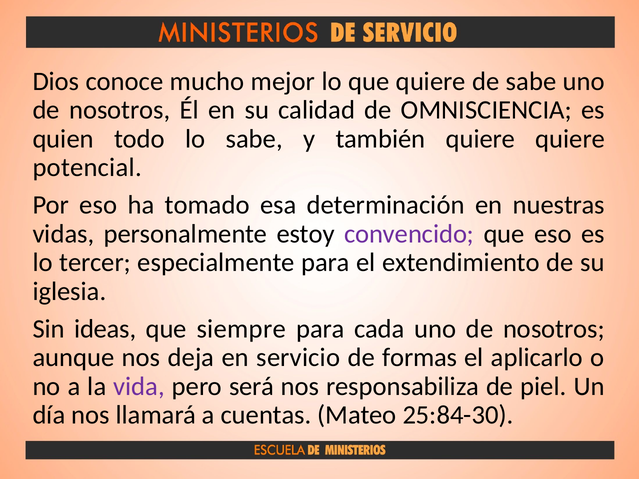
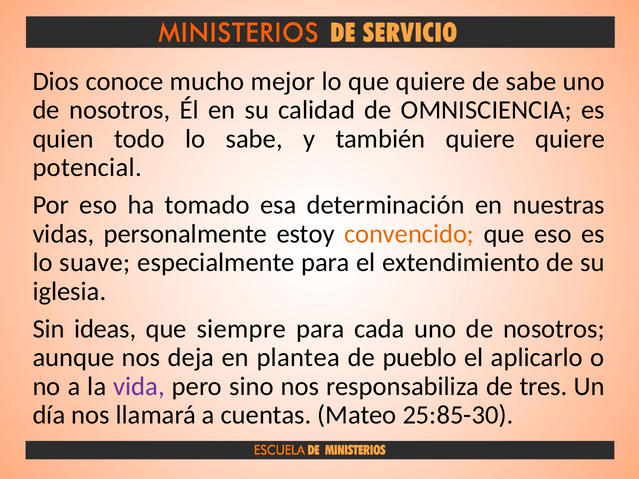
convencido colour: purple -> orange (409, 234)
tercer: tercer -> suave (95, 263)
servicio: servicio -> plantea (298, 358)
formas: formas -> pueblo (420, 358)
será: será -> sino (251, 387)
piel: piel -> tres (543, 387)
25:84-30: 25:84-30 -> 25:85-30 (458, 415)
